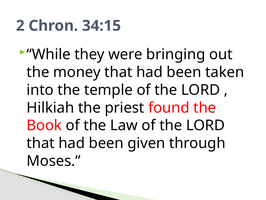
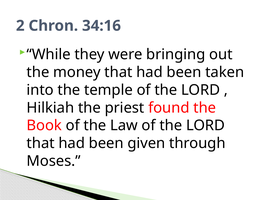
34:15: 34:15 -> 34:16 (101, 26)
